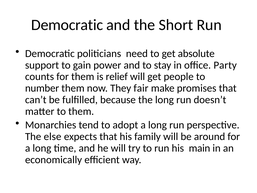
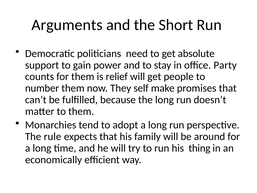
Democratic: Democratic -> Arguments (67, 25)
fair: fair -> self (141, 88)
else: else -> rule (53, 136)
main: main -> thing (199, 148)
